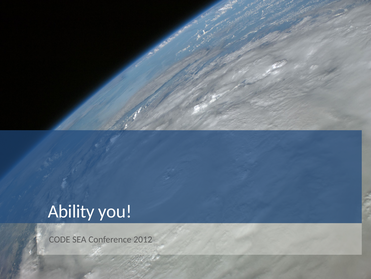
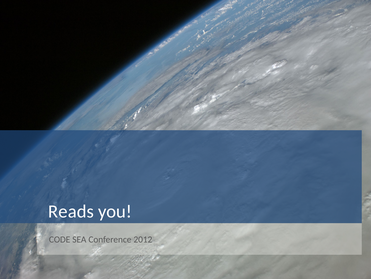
Ability: Ability -> Reads (71, 211)
